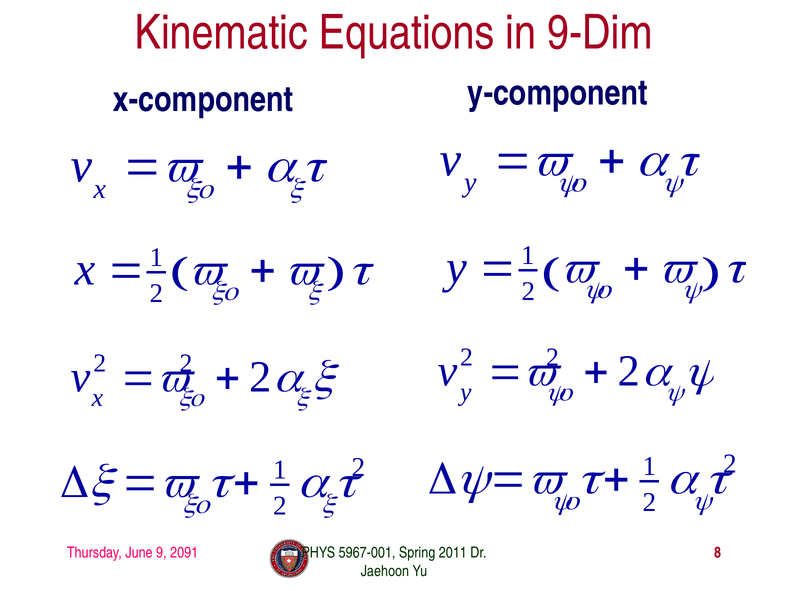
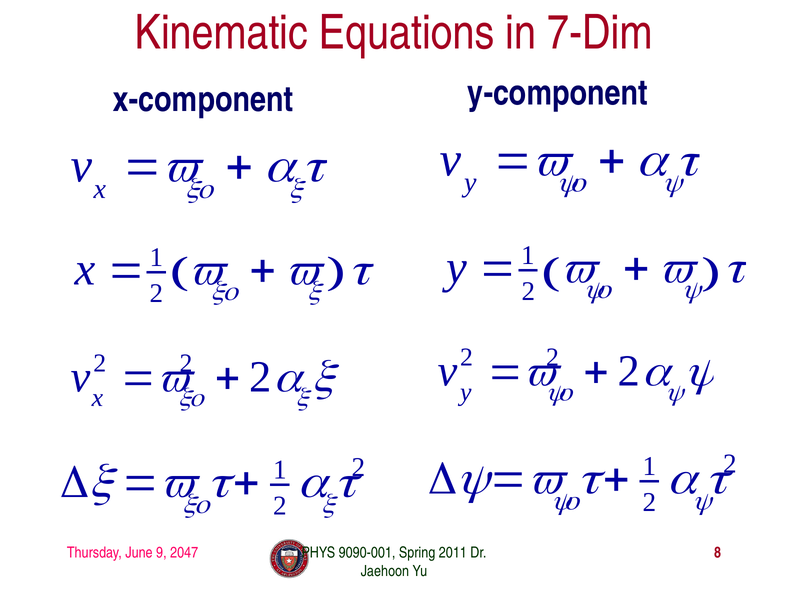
9-Dim: 9-Dim -> 7-Dim (600, 33)
2091: 2091 -> 2047 (184, 553)
5967-001: 5967-001 -> 9090-001 (367, 553)
